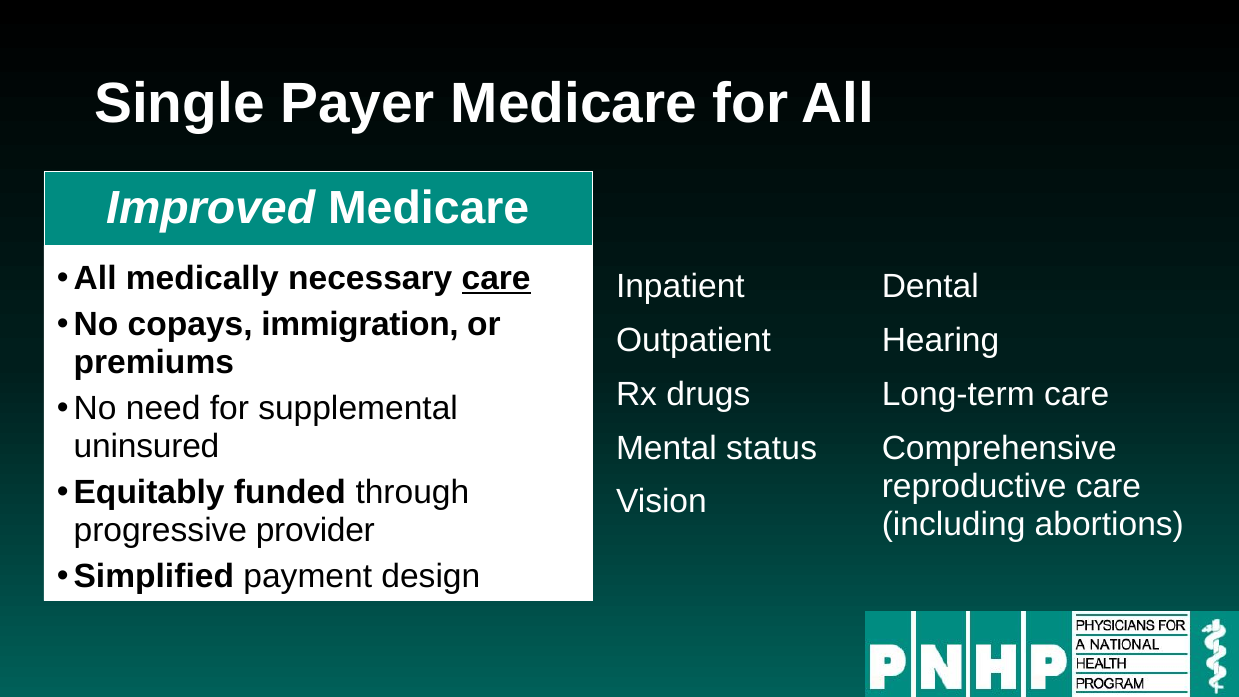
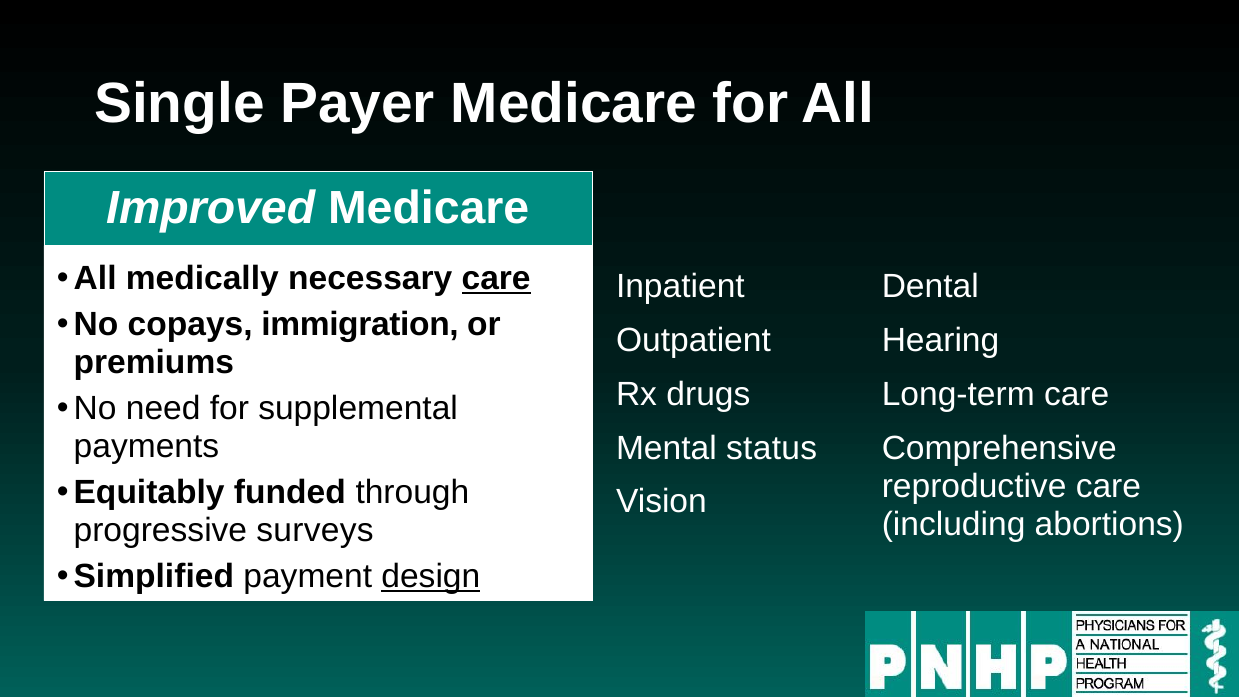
uninsured: uninsured -> payments (146, 446)
provider: provider -> surveys (315, 531)
design underline: none -> present (431, 577)
